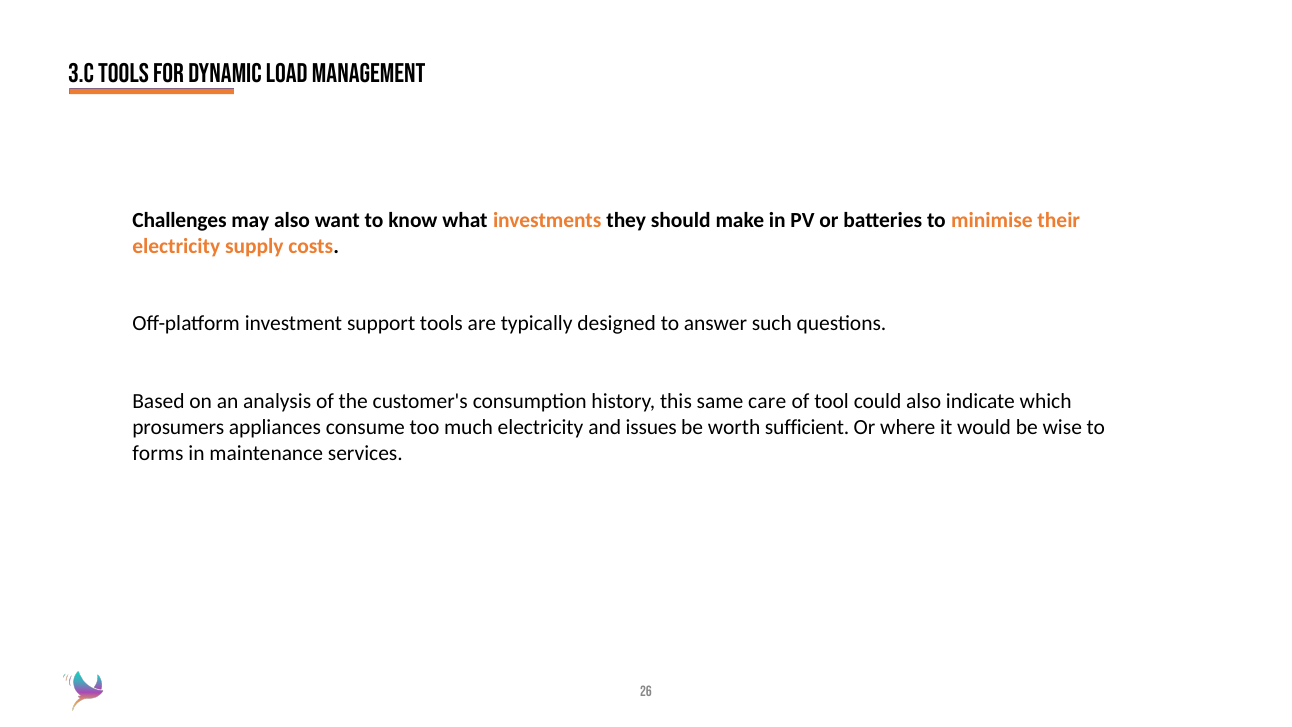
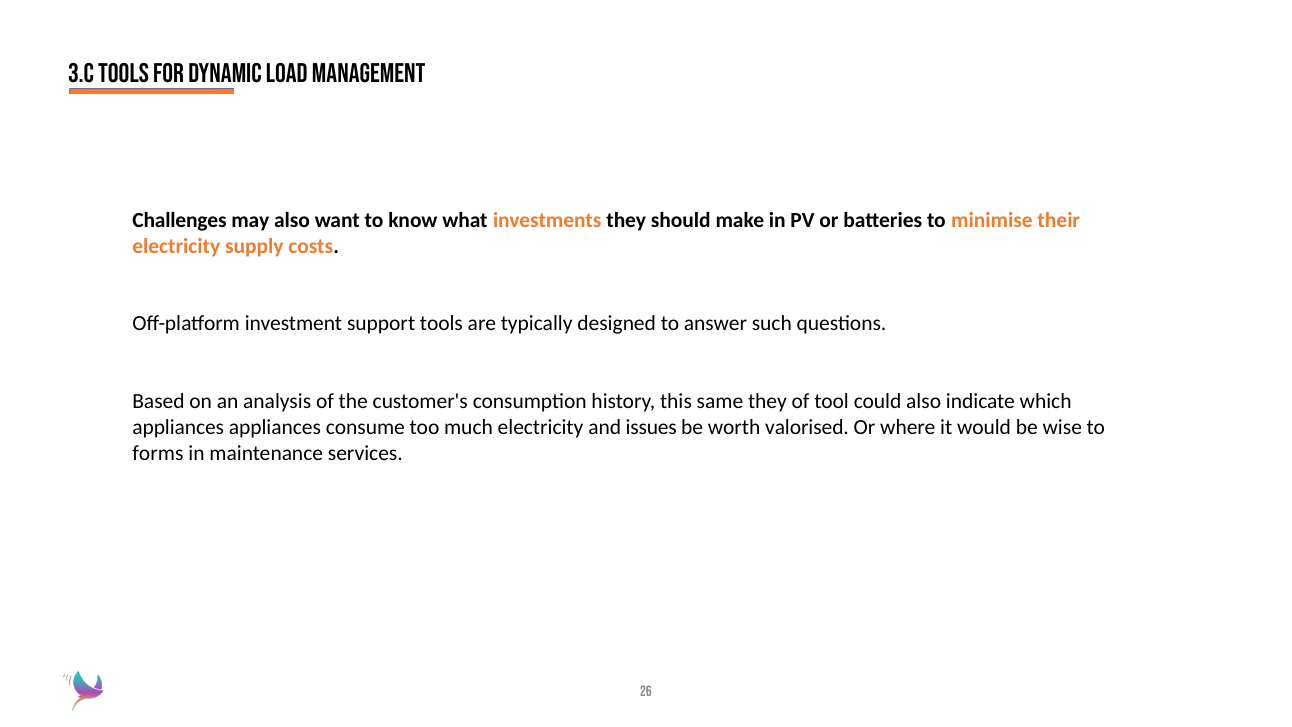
same care: care -> they (767, 401)
prosumers: prosumers -> appliances (178, 427)
sufficient: sufficient -> valorised (807, 427)
